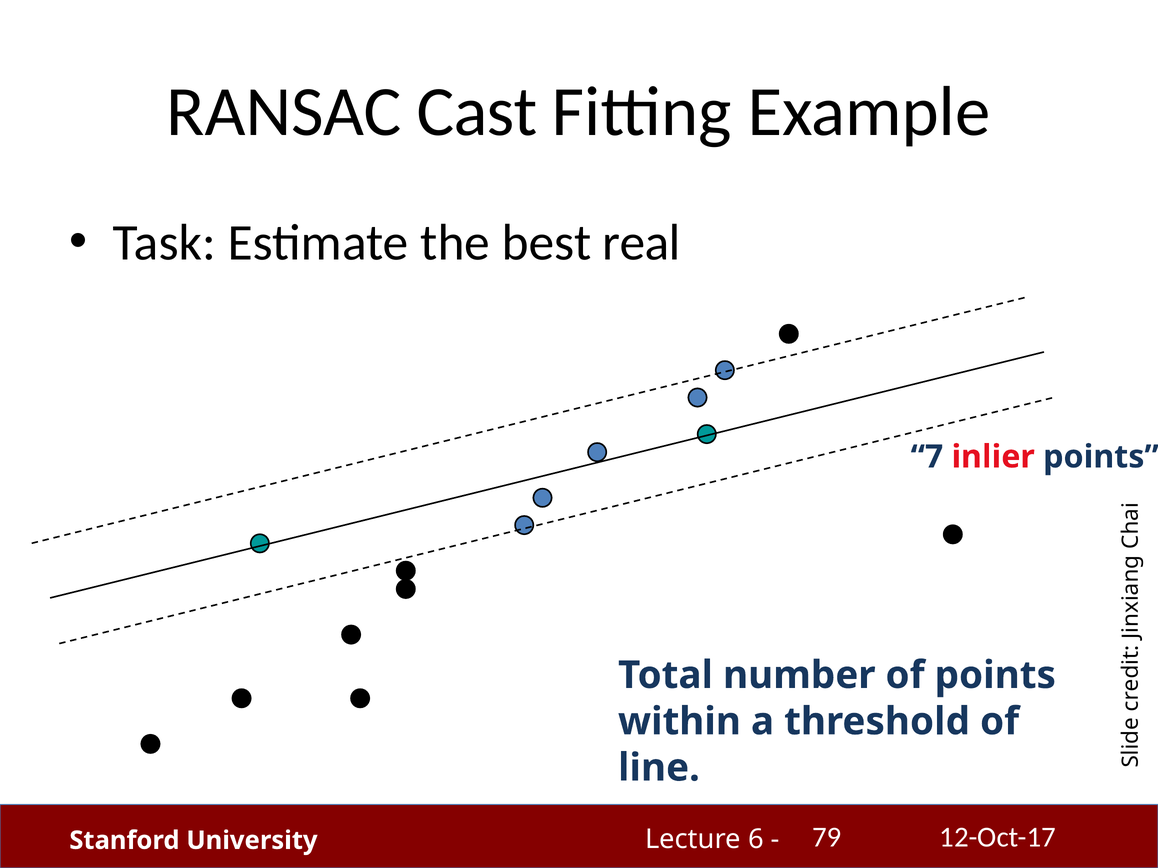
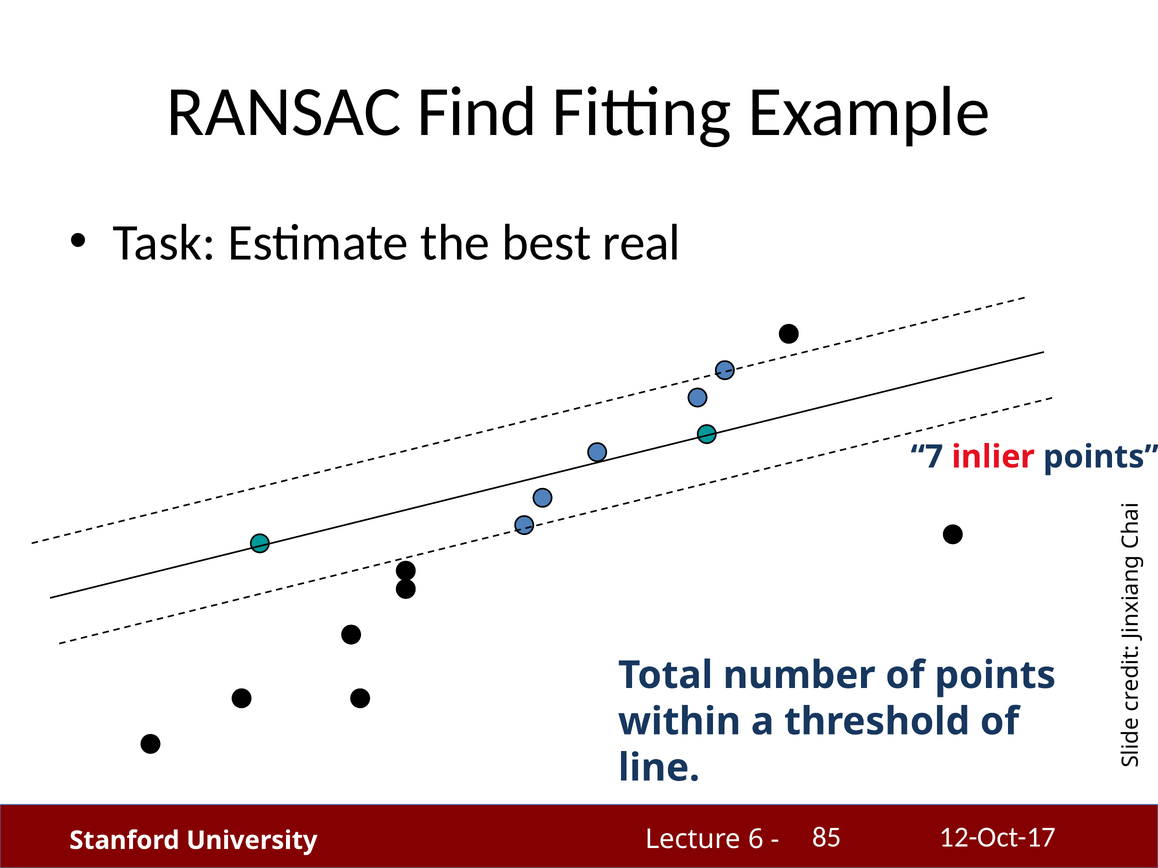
Cast: Cast -> Find (477, 112)
79: 79 -> 85 (827, 838)
